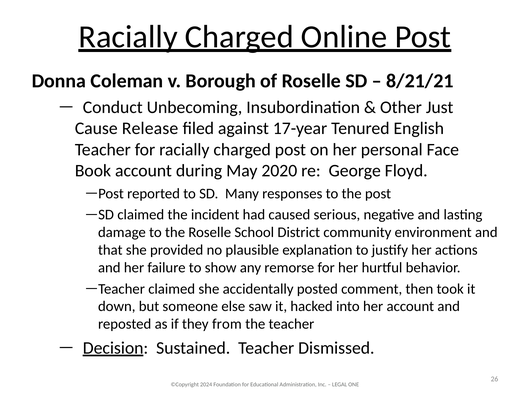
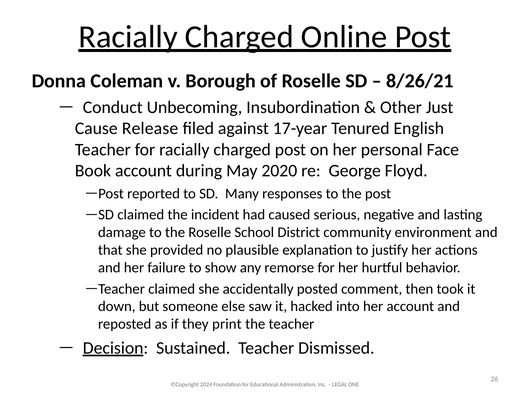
8/21/21: 8/21/21 -> 8/26/21 (420, 81)
from: from -> print (227, 325)
